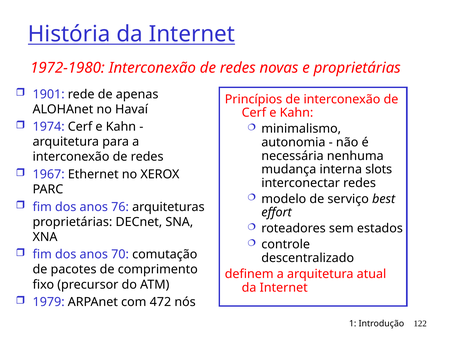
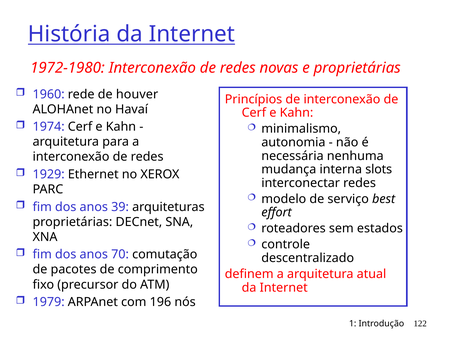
1901: 1901 -> 1960 (49, 94)
apenas: apenas -> houver (137, 94)
1967: 1967 -> 1929 (49, 174)
76: 76 -> 39 (120, 207)
472: 472 -> 196 (160, 302)
